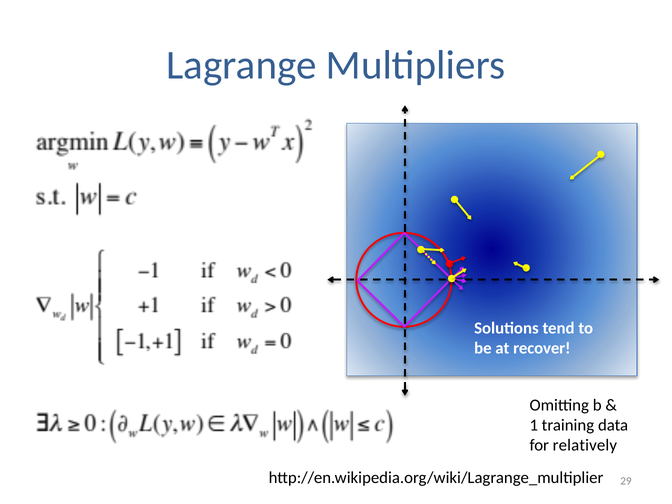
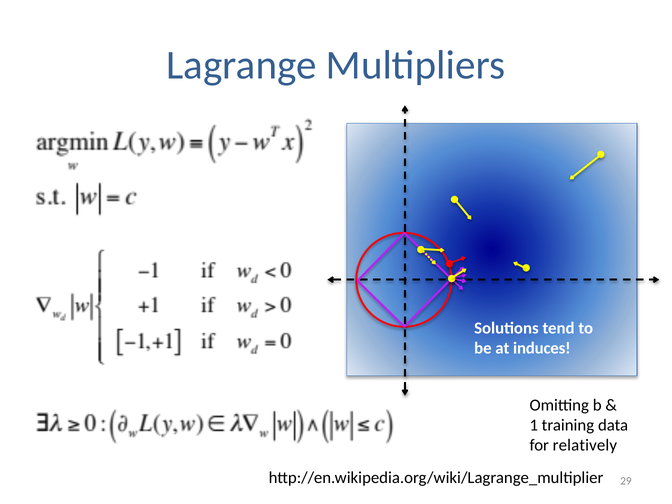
recover: recover -> induces (542, 348)
